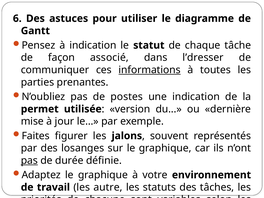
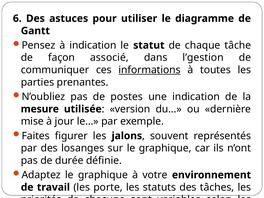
l’dresser: l’dresser -> l’gestion (203, 58)
permet: permet -> mesure (40, 109)
pas underline: present -> none (29, 160)
autre: autre -> porte (108, 187)
